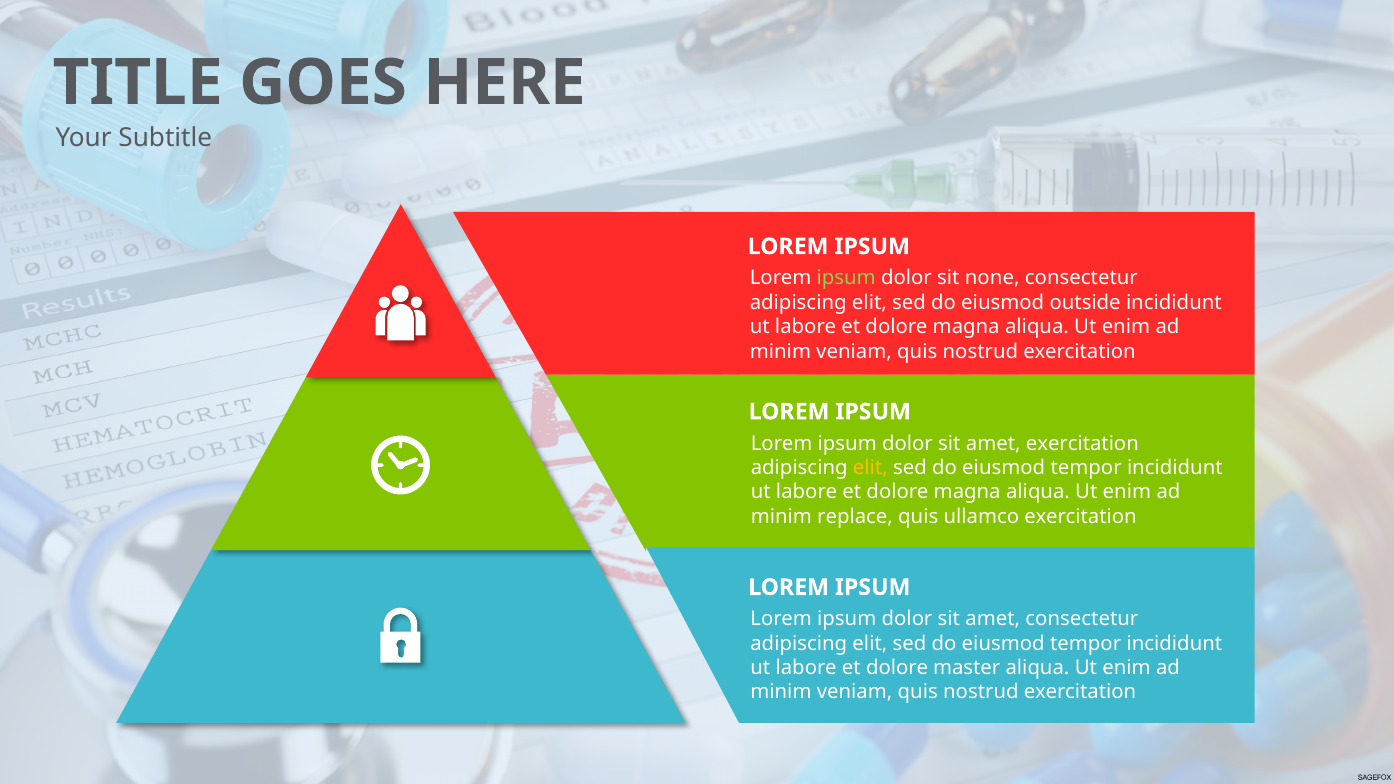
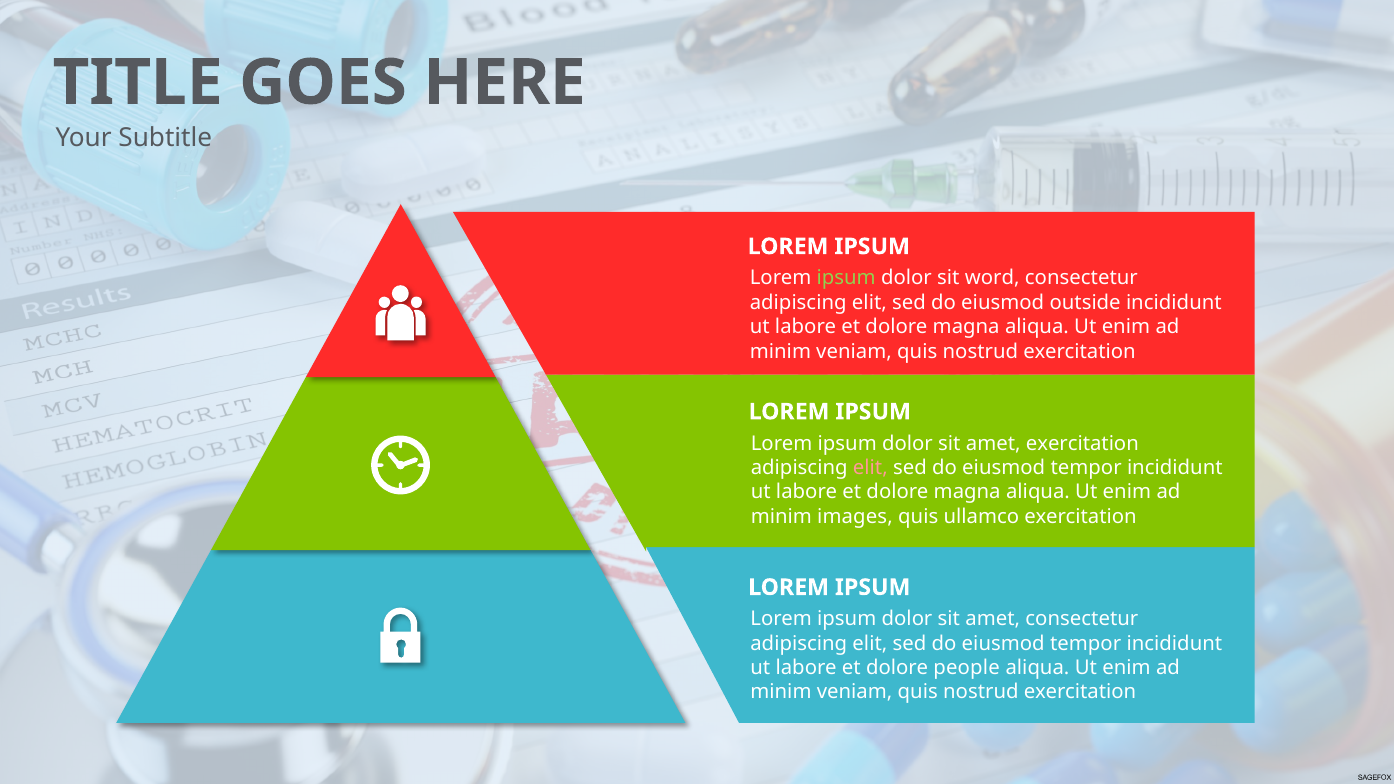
none: none -> word (992, 278)
elit colour: yellow -> pink (870, 468)
replace: replace -> images (855, 517)
master: master -> people (967, 668)
